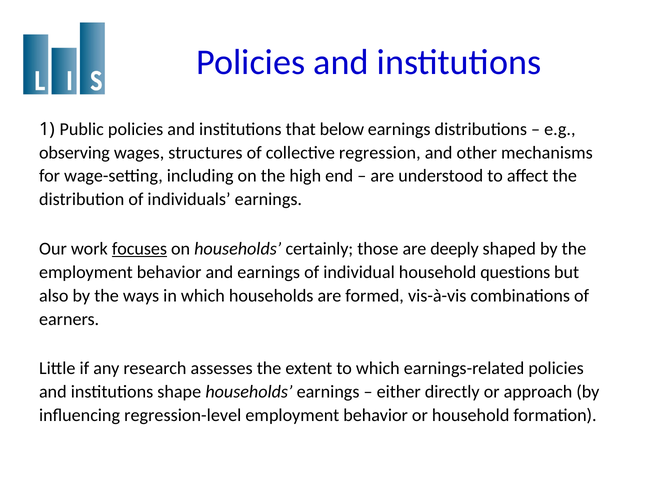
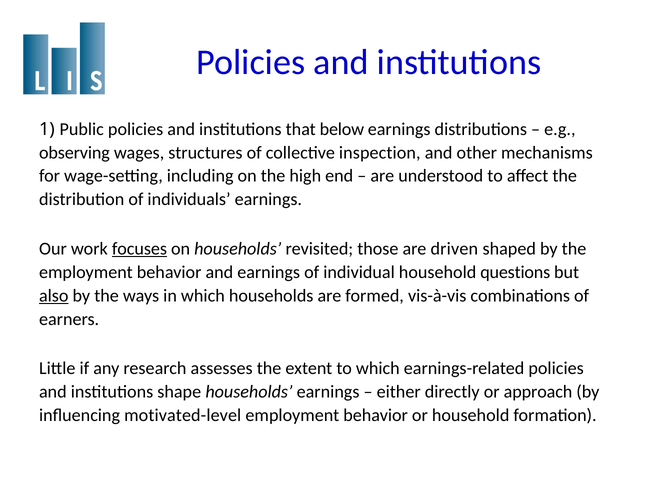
regression: regression -> inspection (380, 153)
certainly: certainly -> revisited (319, 249)
deeply: deeply -> driven (454, 249)
also underline: none -> present (54, 296)
regression-level: regression-level -> motivated-level (183, 416)
